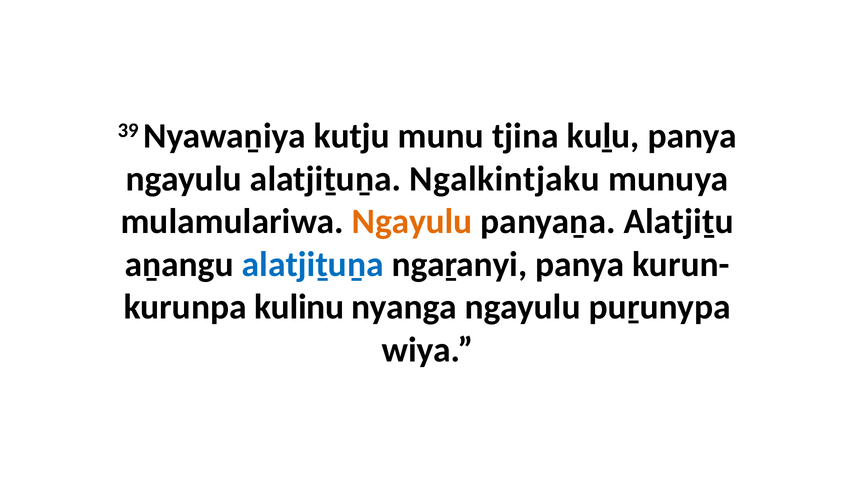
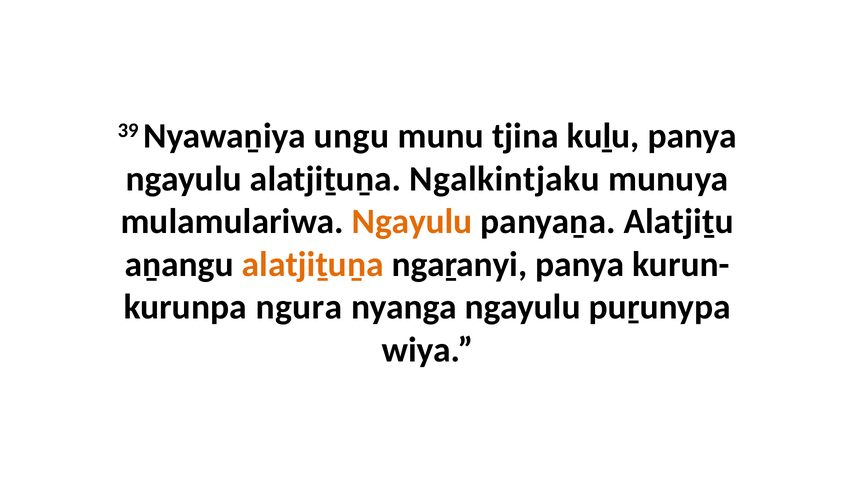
kutju: kutju -> ungu (351, 136)
alatjiṯuṉa colour: blue -> orange (313, 264)
kulinu: kulinu -> ngura (299, 307)
